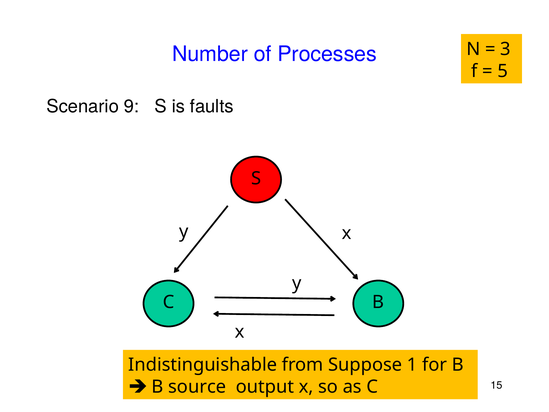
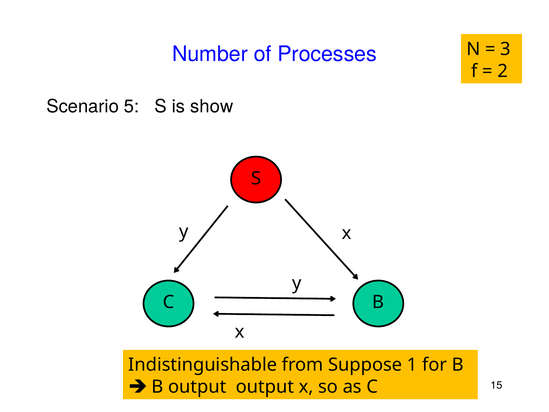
5: 5 -> 2 (503, 71)
9: 9 -> 5 (132, 107)
faults: faults -> show (212, 107)
B source: source -> output (197, 387)
